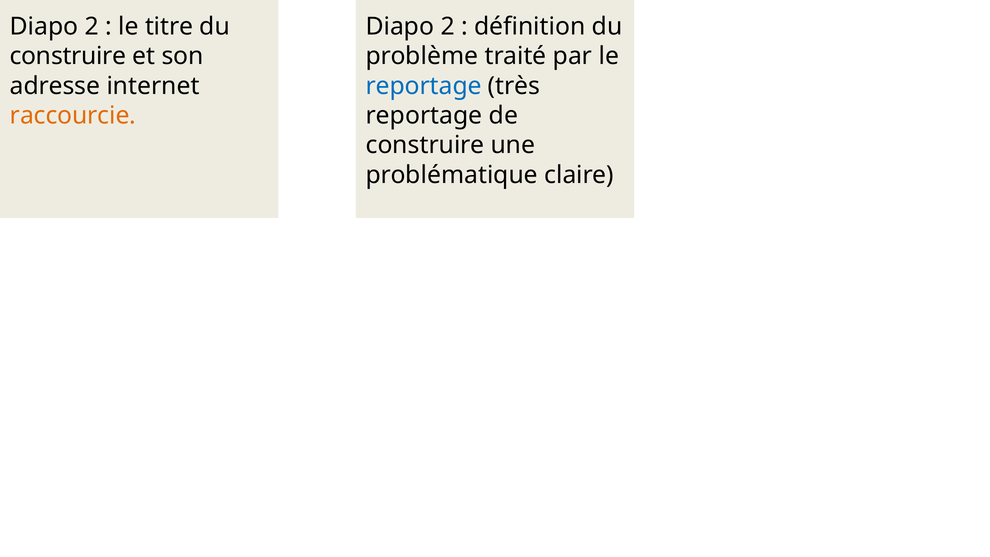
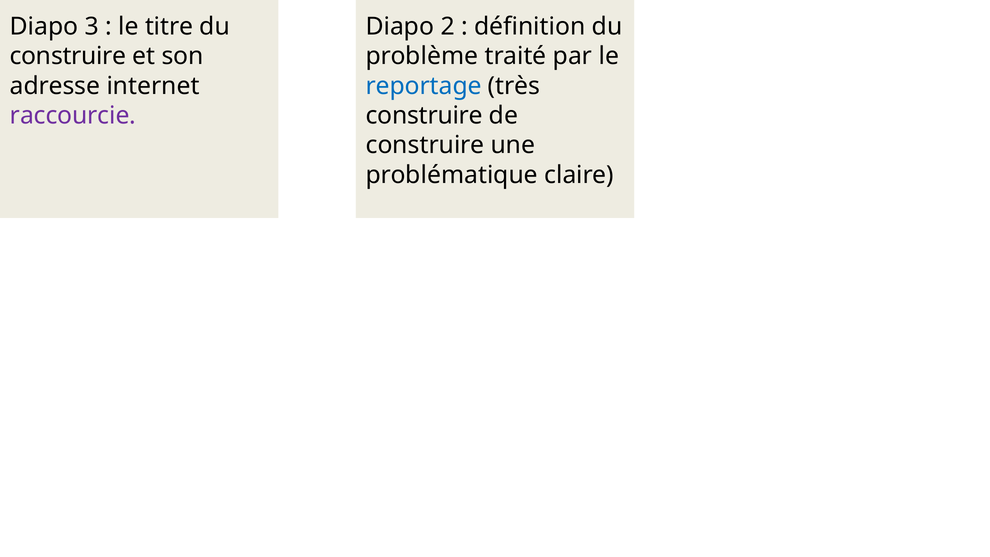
2: 2 -> 3 (92, 26)
raccourcie colour: orange -> purple (73, 116)
reportage: reportage -> construire (424, 116)
